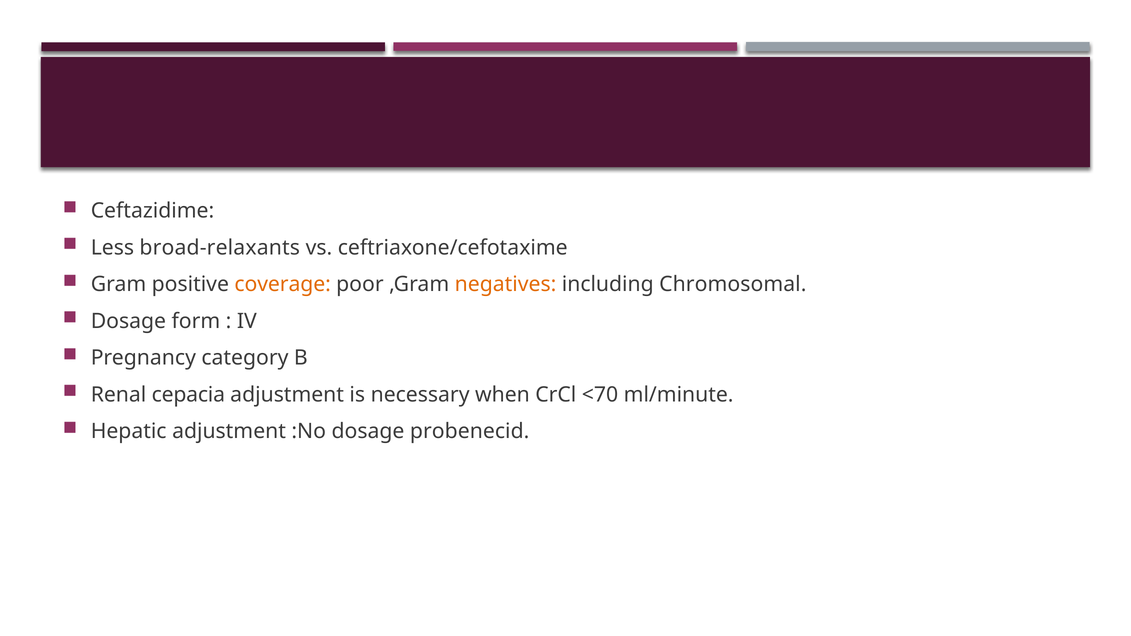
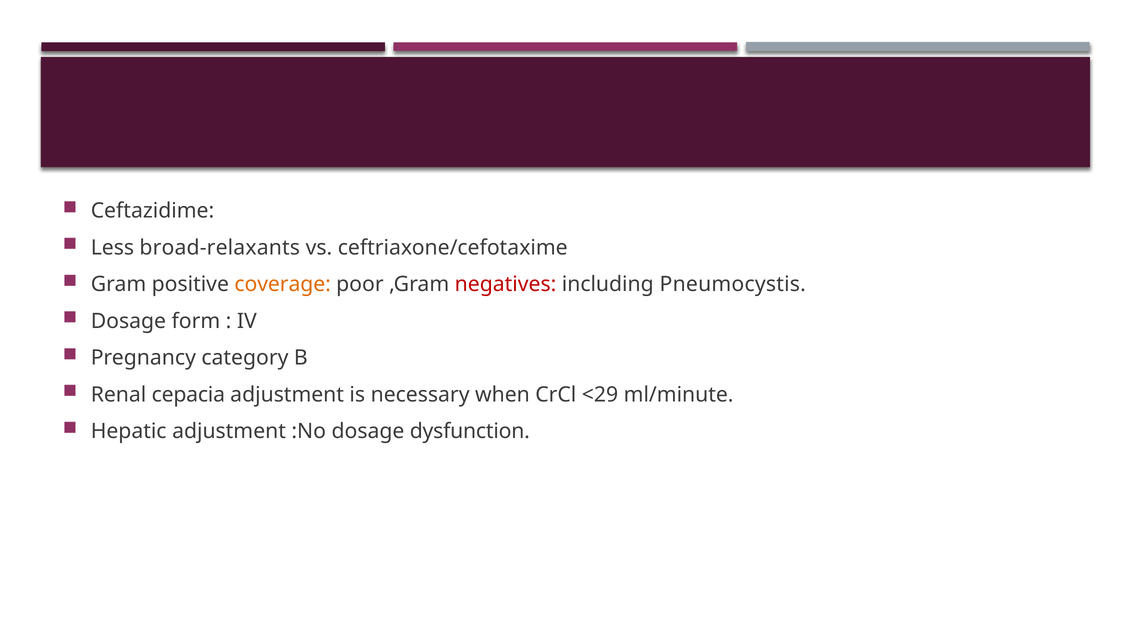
negatives colour: orange -> red (506, 284)
Chromosomal: Chromosomal -> Pneumocystis (733, 284)
<70: <70 -> <29 (600, 395)
probenecid: probenecid -> dysfunction (470, 432)
